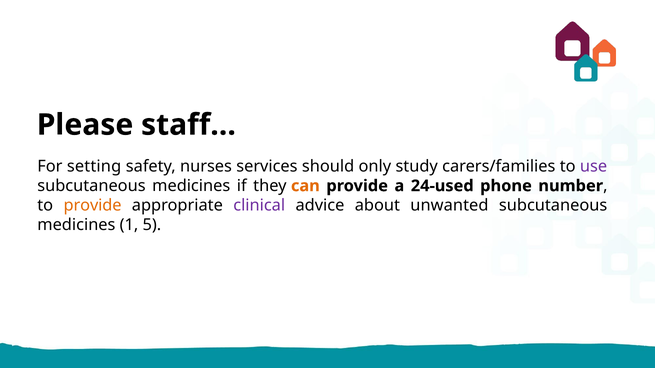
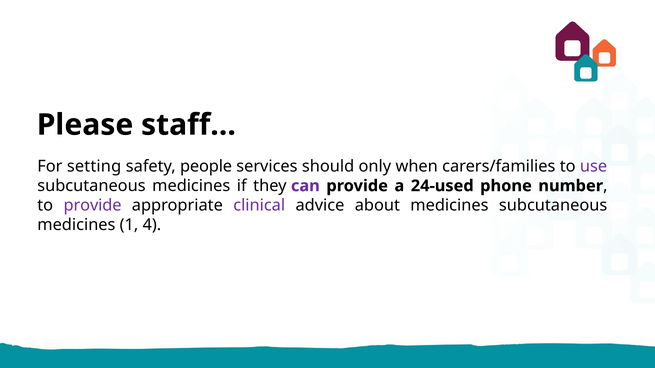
nurses: nurses -> people (206, 166)
study: study -> when (417, 166)
can colour: orange -> purple (305, 186)
provide colour: orange -> purple (93, 206)
about unwanted: unwanted -> medicines (449, 206)
5: 5 -> 4 (152, 225)
